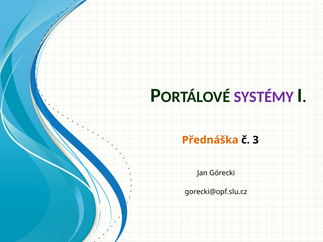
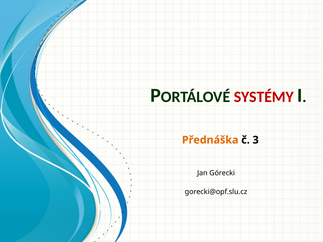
SYSTÉMY colour: purple -> red (264, 97)
